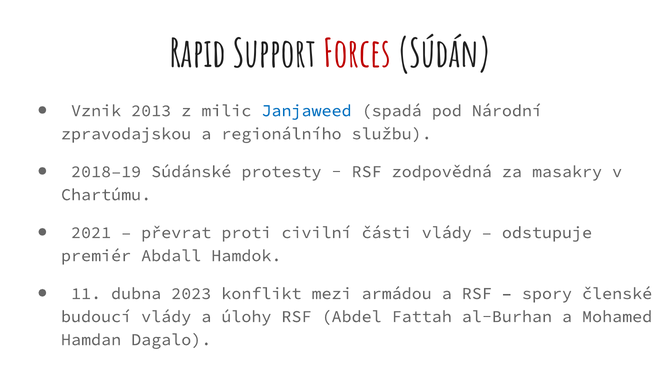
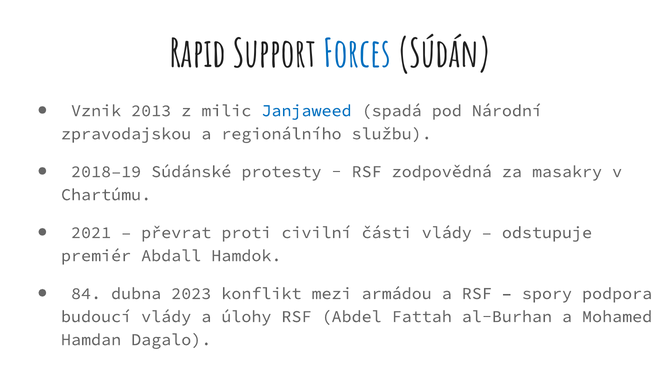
Forces colour: red -> blue (357, 54)
11: 11 -> 84 (86, 293)
členské: členské -> podpora (617, 293)
